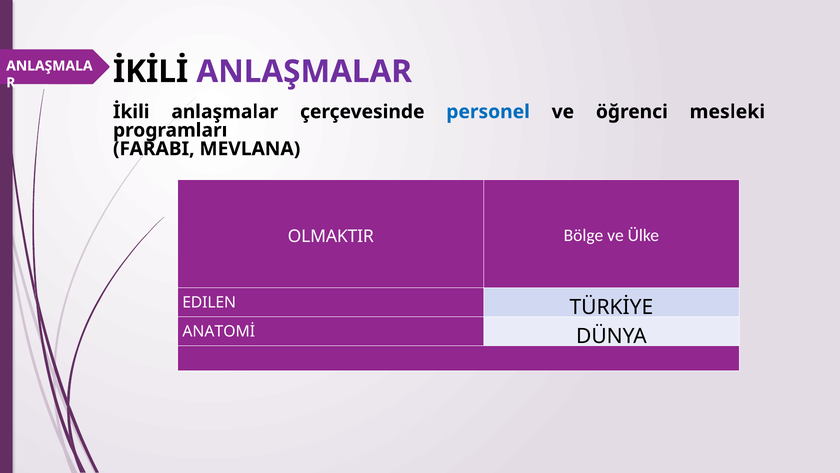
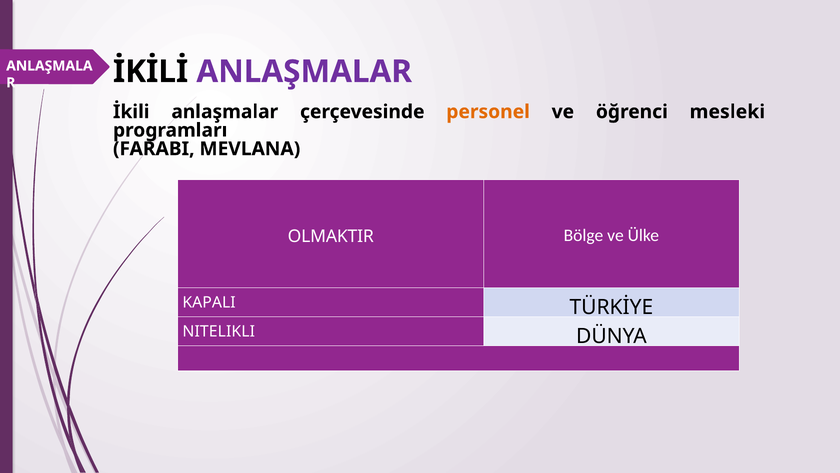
personel colour: blue -> orange (488, 112)
EDILEN: EDILEN -> KAPALI (209, 302)
ANATOMİ: ANATOMİ -> NITELIKLI (219, 331)
